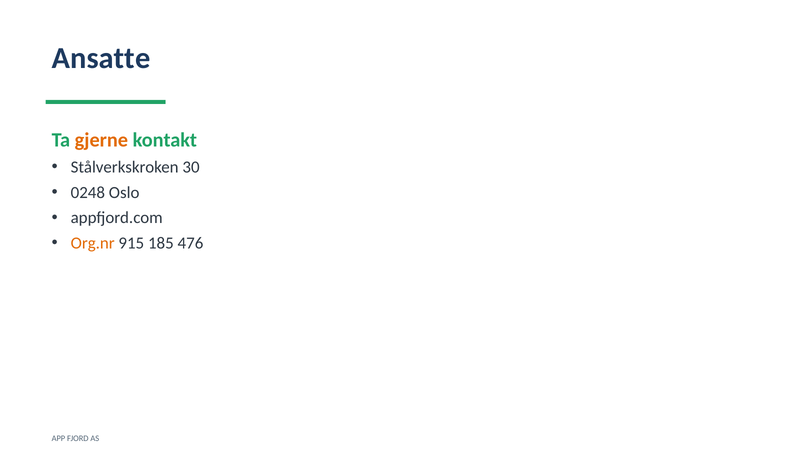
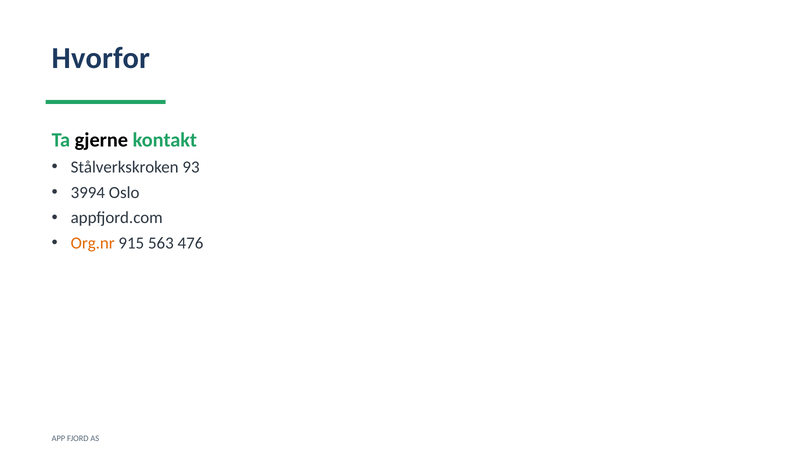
Ansatte: Ansatte -> Hvorfor (101, 58)
gjerne colour: orange -> black (101, 140)
30: 30 -> 93 (191, 167)
0248: 0248 -> 3994 (88, 192)
185: 185 -> 563 (161, 243)
